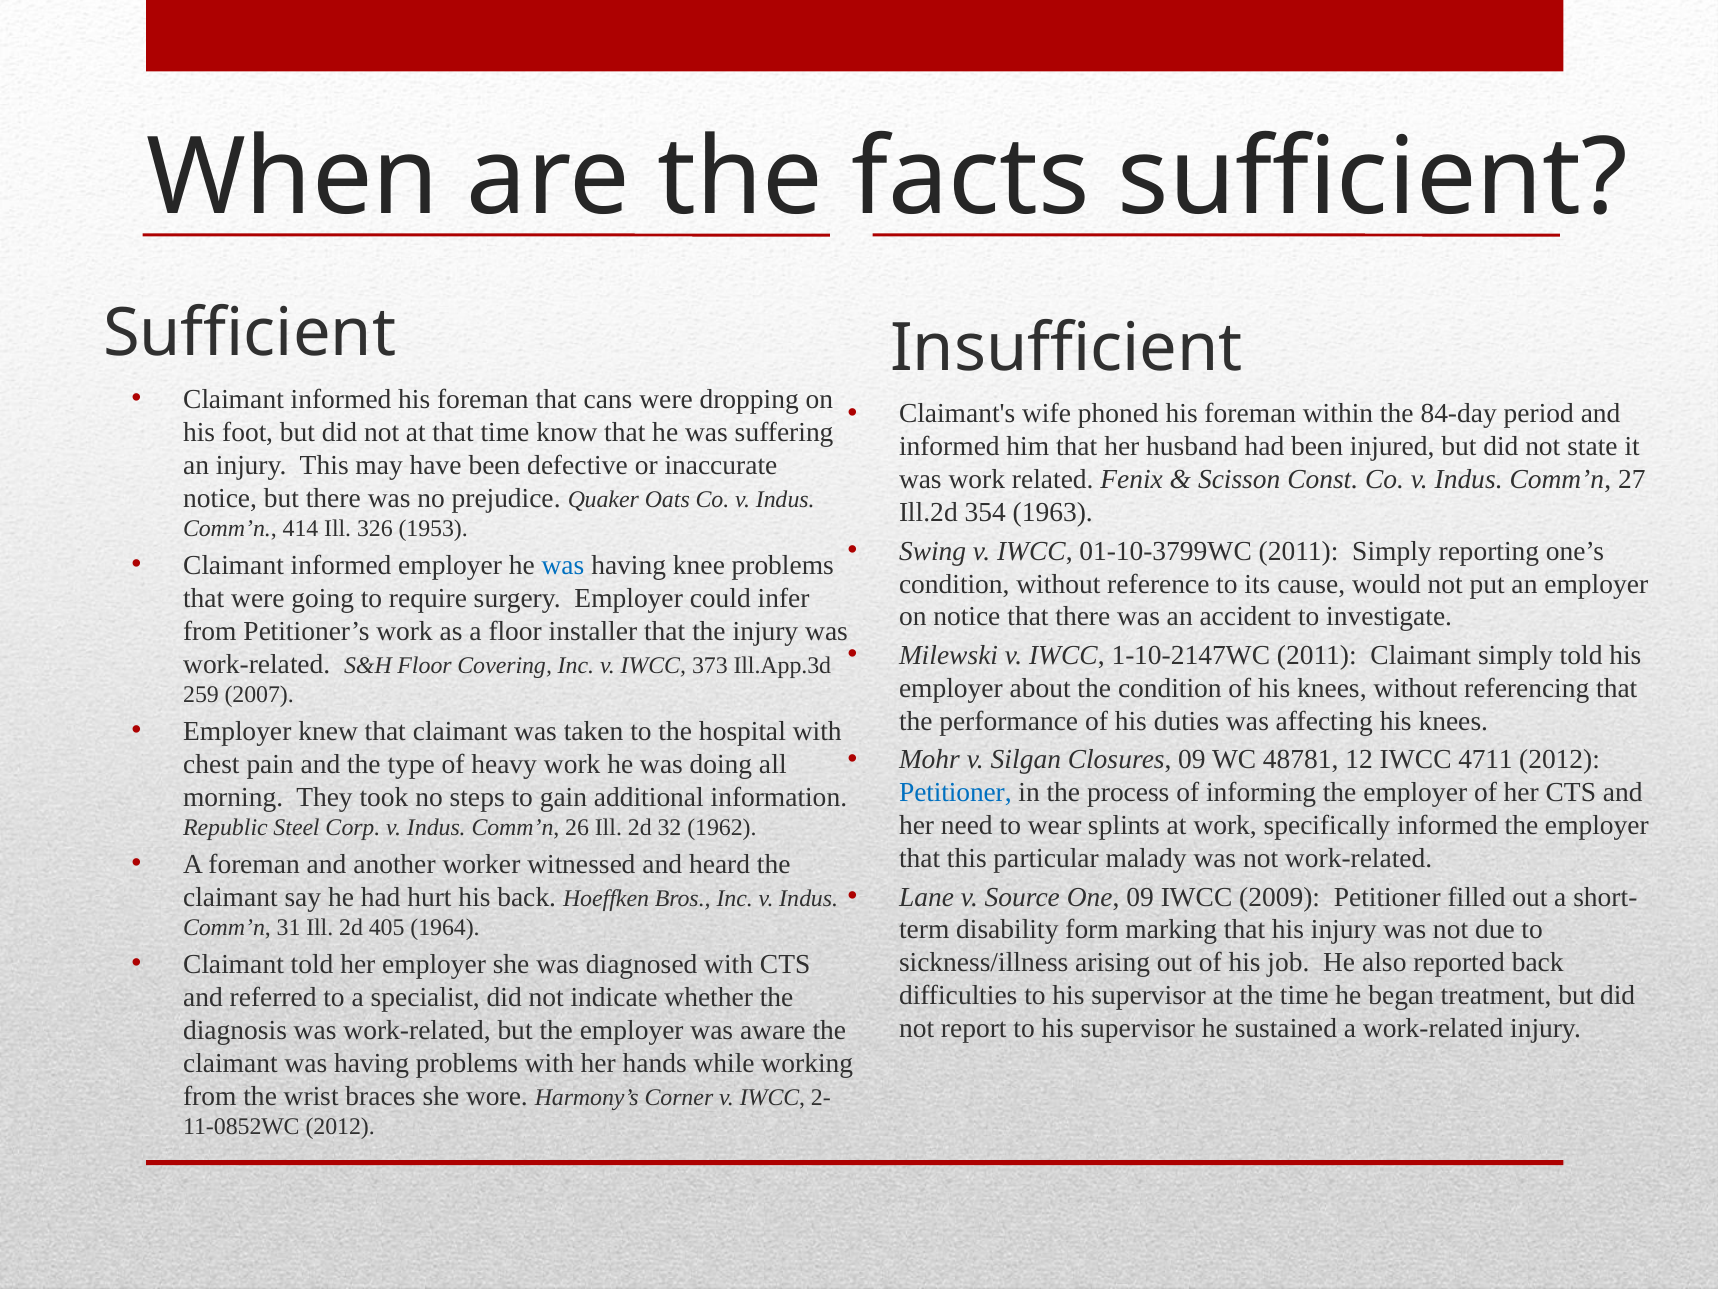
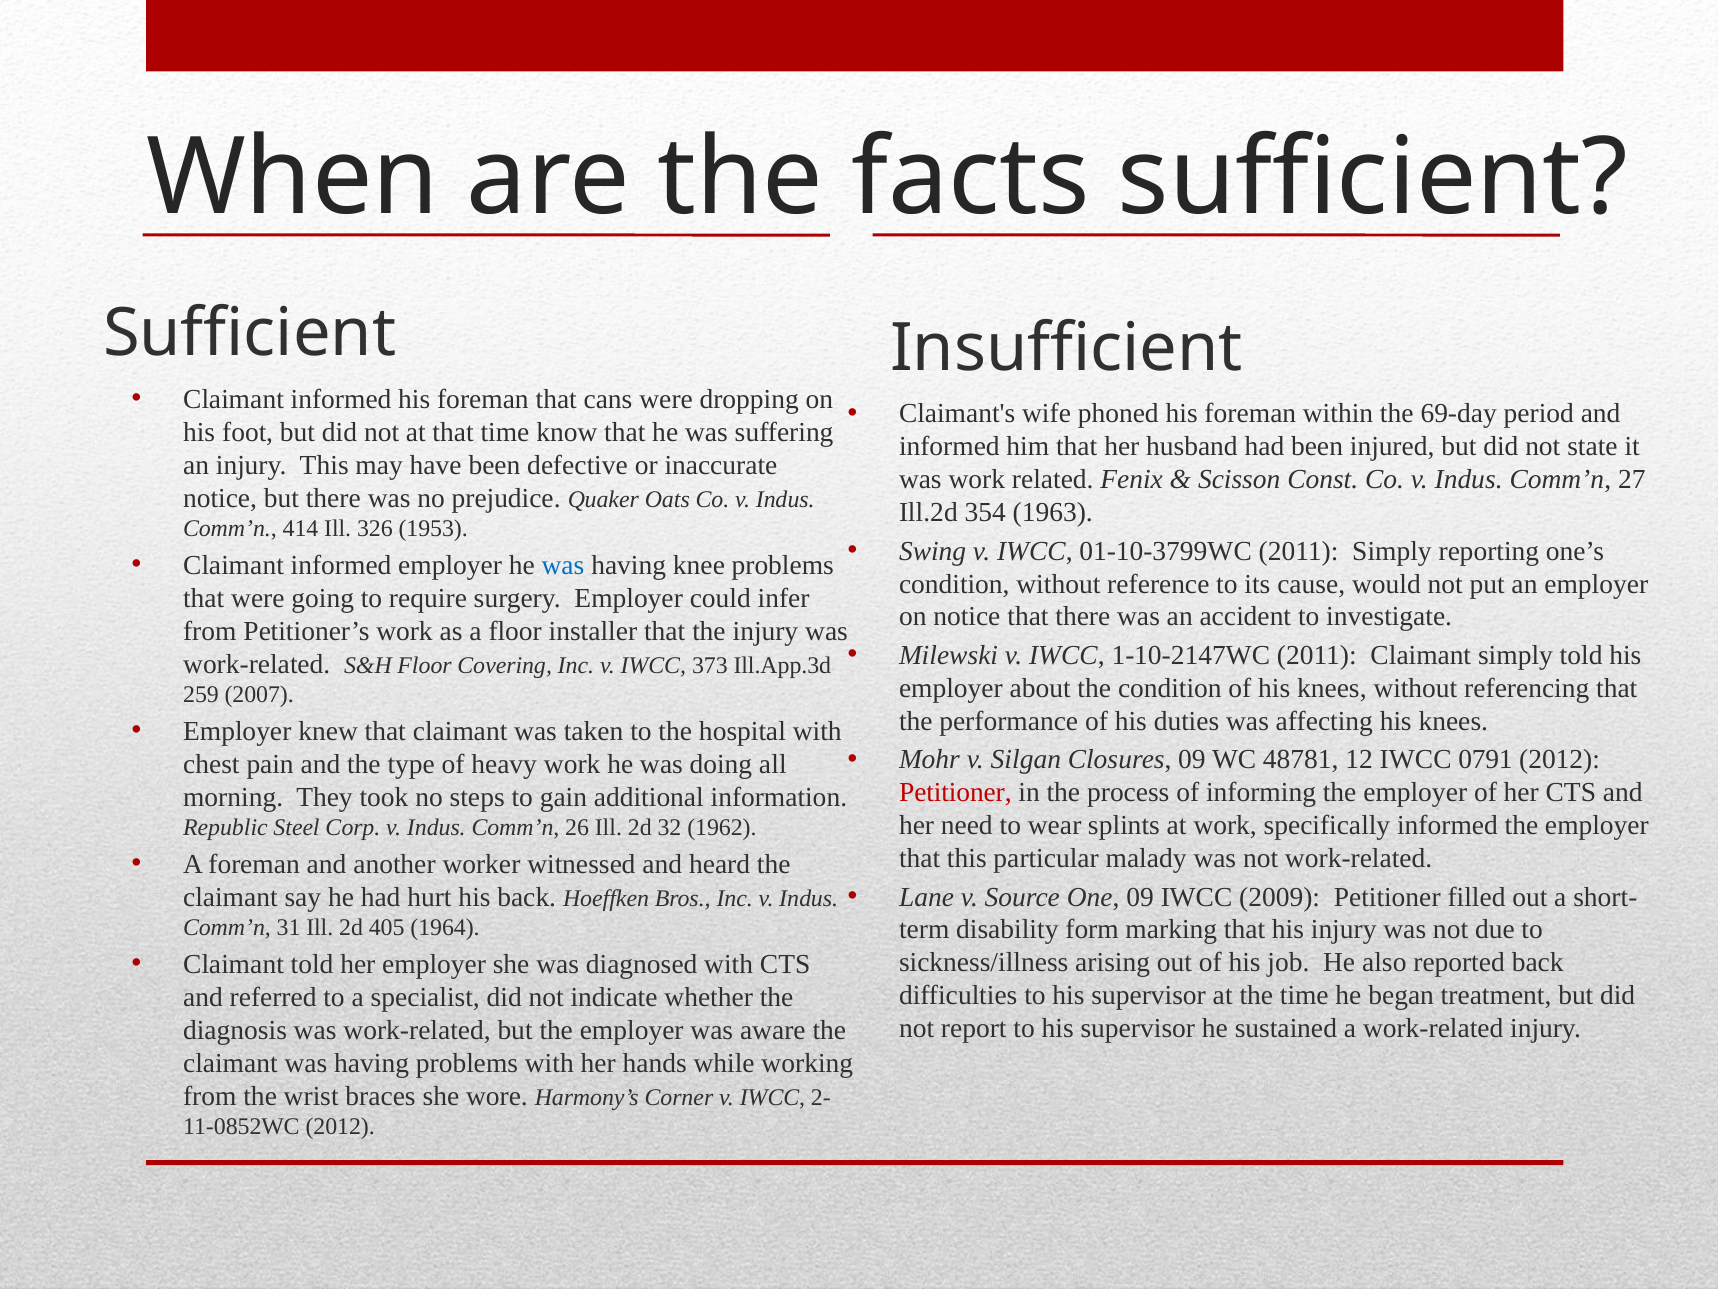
84-day: 84-day -> 69-day (1459, 414)
4711: 4711 -> 0791 (1485, 759)
Petitioner colour: blue -> red (955, 792)
